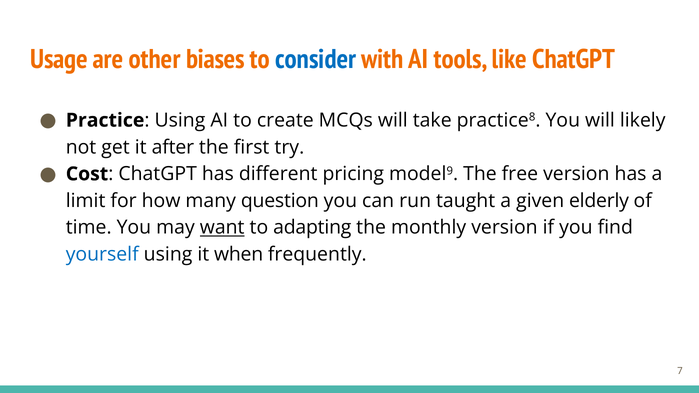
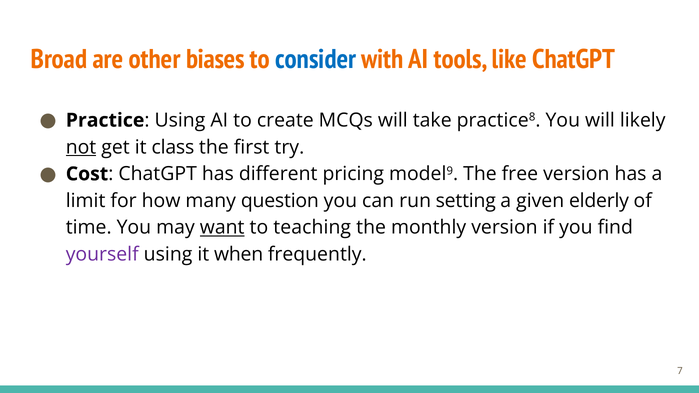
Usage: Usage -> Broad (59, 59)
not underline: none -> present (81, 147)
after: after -> class (173, 147)
taught: taught -> setting (466, 201)
adapting: adapting -> teaching (312, 228)
yourself colour: blue -> purple (102, 255)
